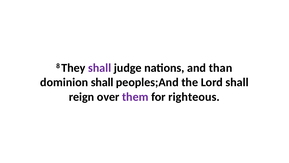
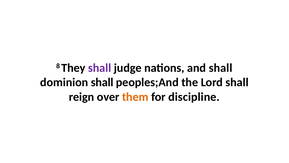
and than: than -> shall (221, 68)
them colour: purple -> orange (135, 97)
righteous: righteous -> discipline (194, 97)
